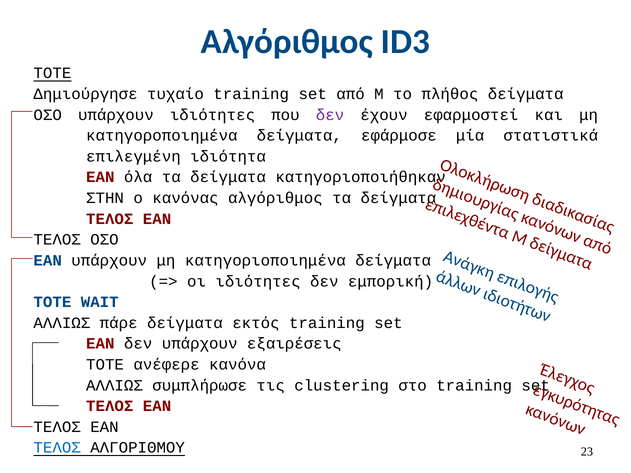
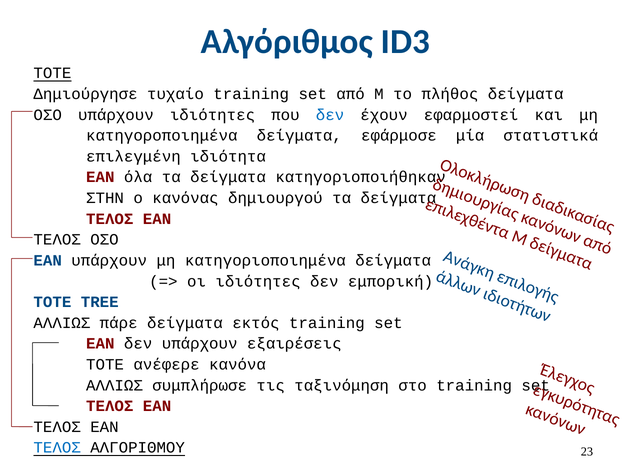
δεν colour: purple -> blue (330, 115)
κανόνας αλγόριθμος: αλγόριθμος -> δημιουργού (275, 198)
WAIT: WAIT -> TREE (100, 302)
clustering: clustering -> ταξινόμηση (342, 386)
